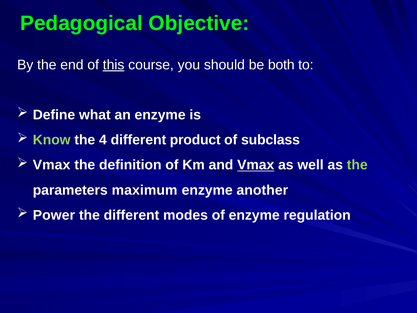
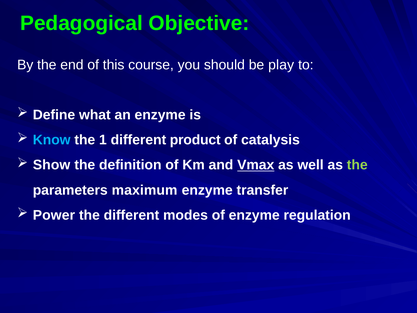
this underline: present -> none (114, 65)
both: both -> play (281, 65)
Know colour: light green -> light blue (52, 140)
4: 4 -> 1 (103, 140)
subclass: subclass -> catalysis (270, 140)
Vmax: Vmax -> Show (52, 165)
another: another -> transfer (262, 190)
